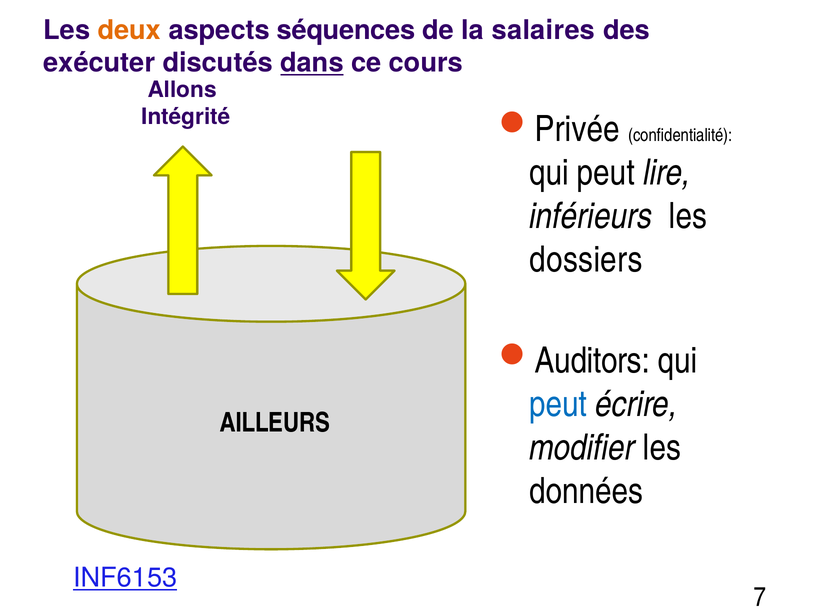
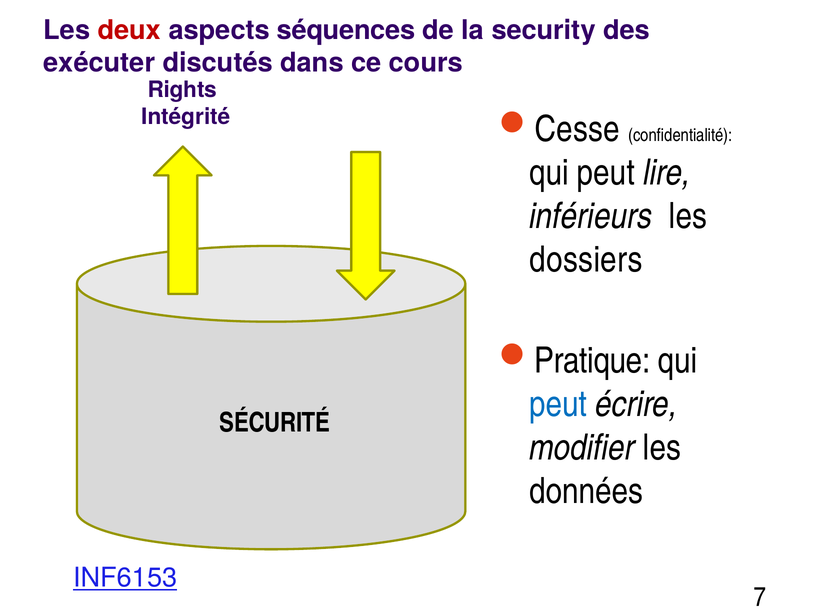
deux colour: orange -> red (129, 30)
salaires: salaires -> security (544, 30)
dans underline: present -> none (312, 63)
Allons: Allons -> Rights (182, 90)
Privée: Privée -> Cesse (577, 129)
Auditors: Auditors -> Pratique (592, 361)
AILLEURS: AILLEURS -> SÉCURITÉ (275, 423)
